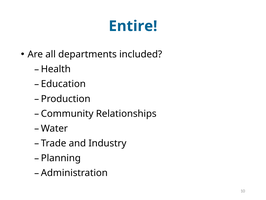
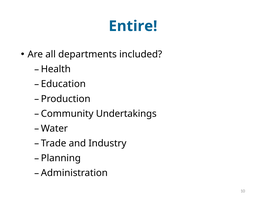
Relationships: Relationships -> Undertakings (126, 113)
